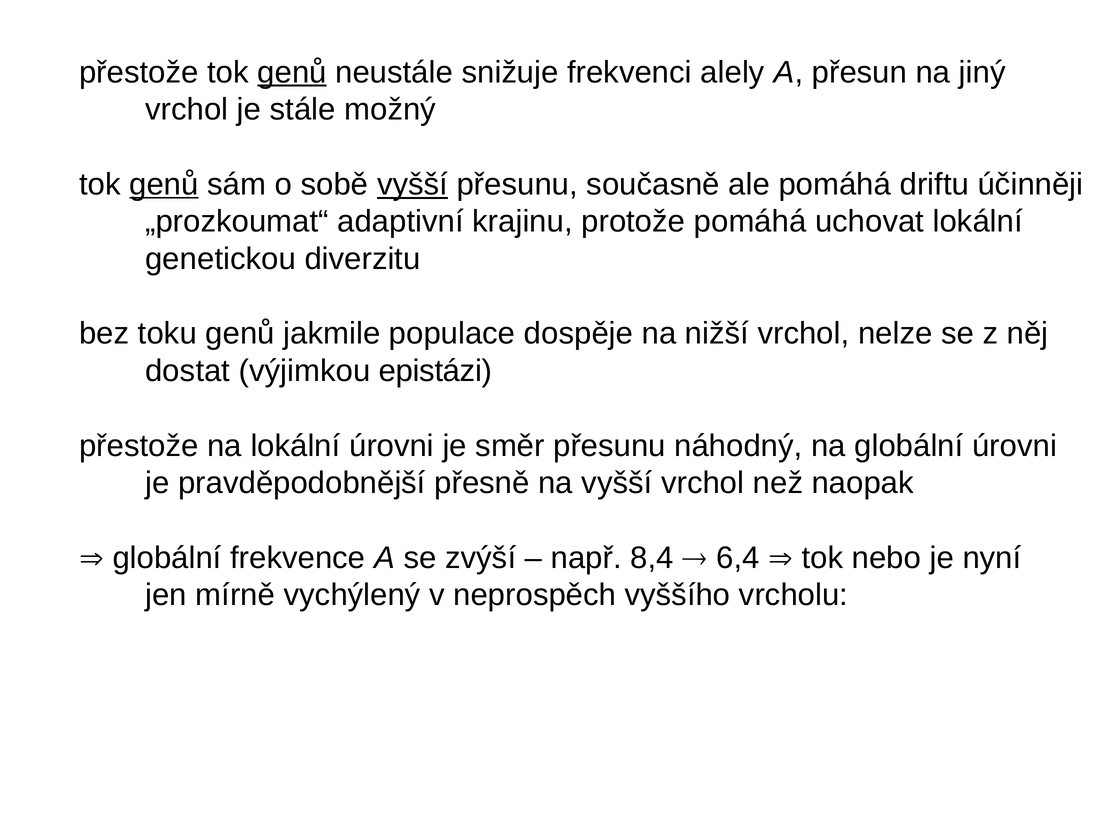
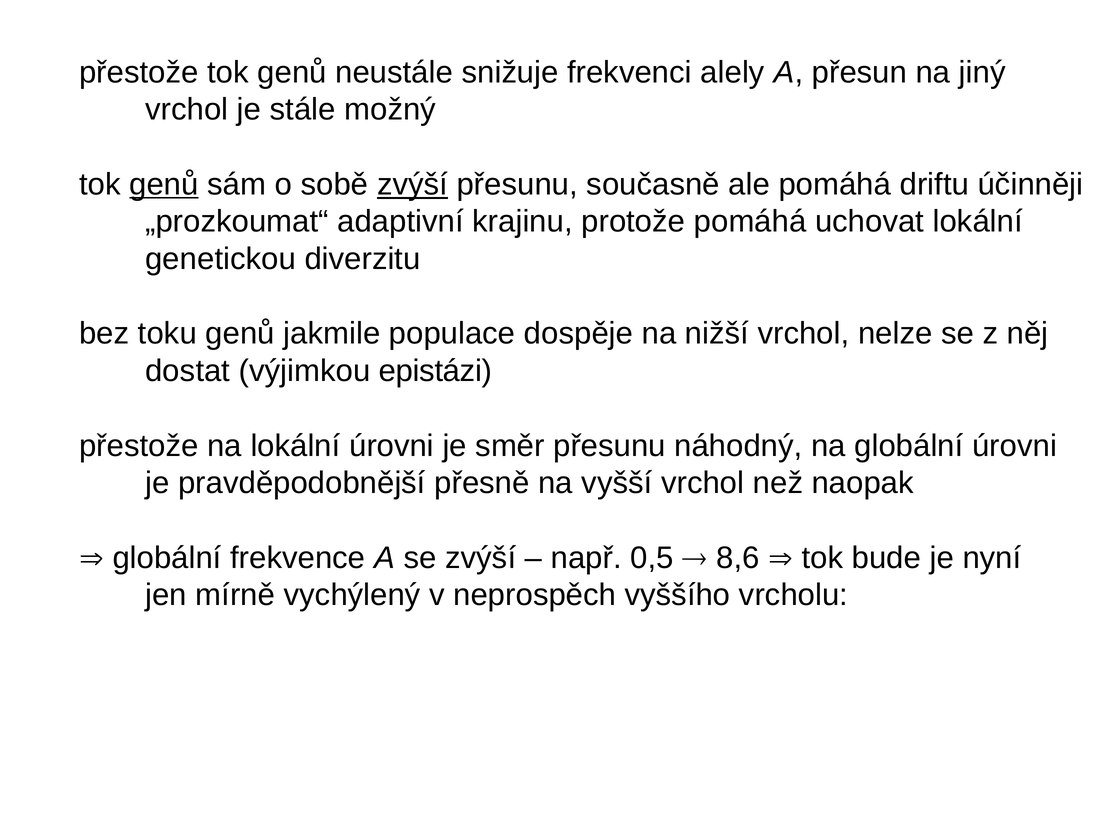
genů underline: present -> none (292, 72)
sobě vyšší: vyšší -> zvýší (413, 184)
8,4: 8,4 -> 0,5 (652, 558)
6,4: 6,4 -> 8,6 (738, 558)
nebo: nebo -> bude (886, 558)
